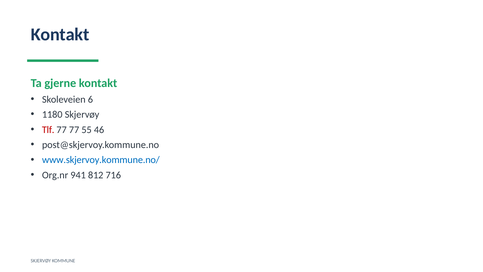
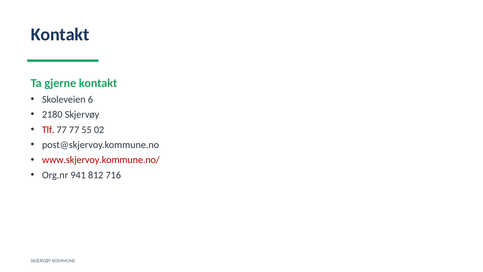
1180: 1180 -> 2180 (52, 114)
46: 46 -> 02 (99, 130)
www.skjervoy.kommune.no/ colour: blue -> red (101, 160)
